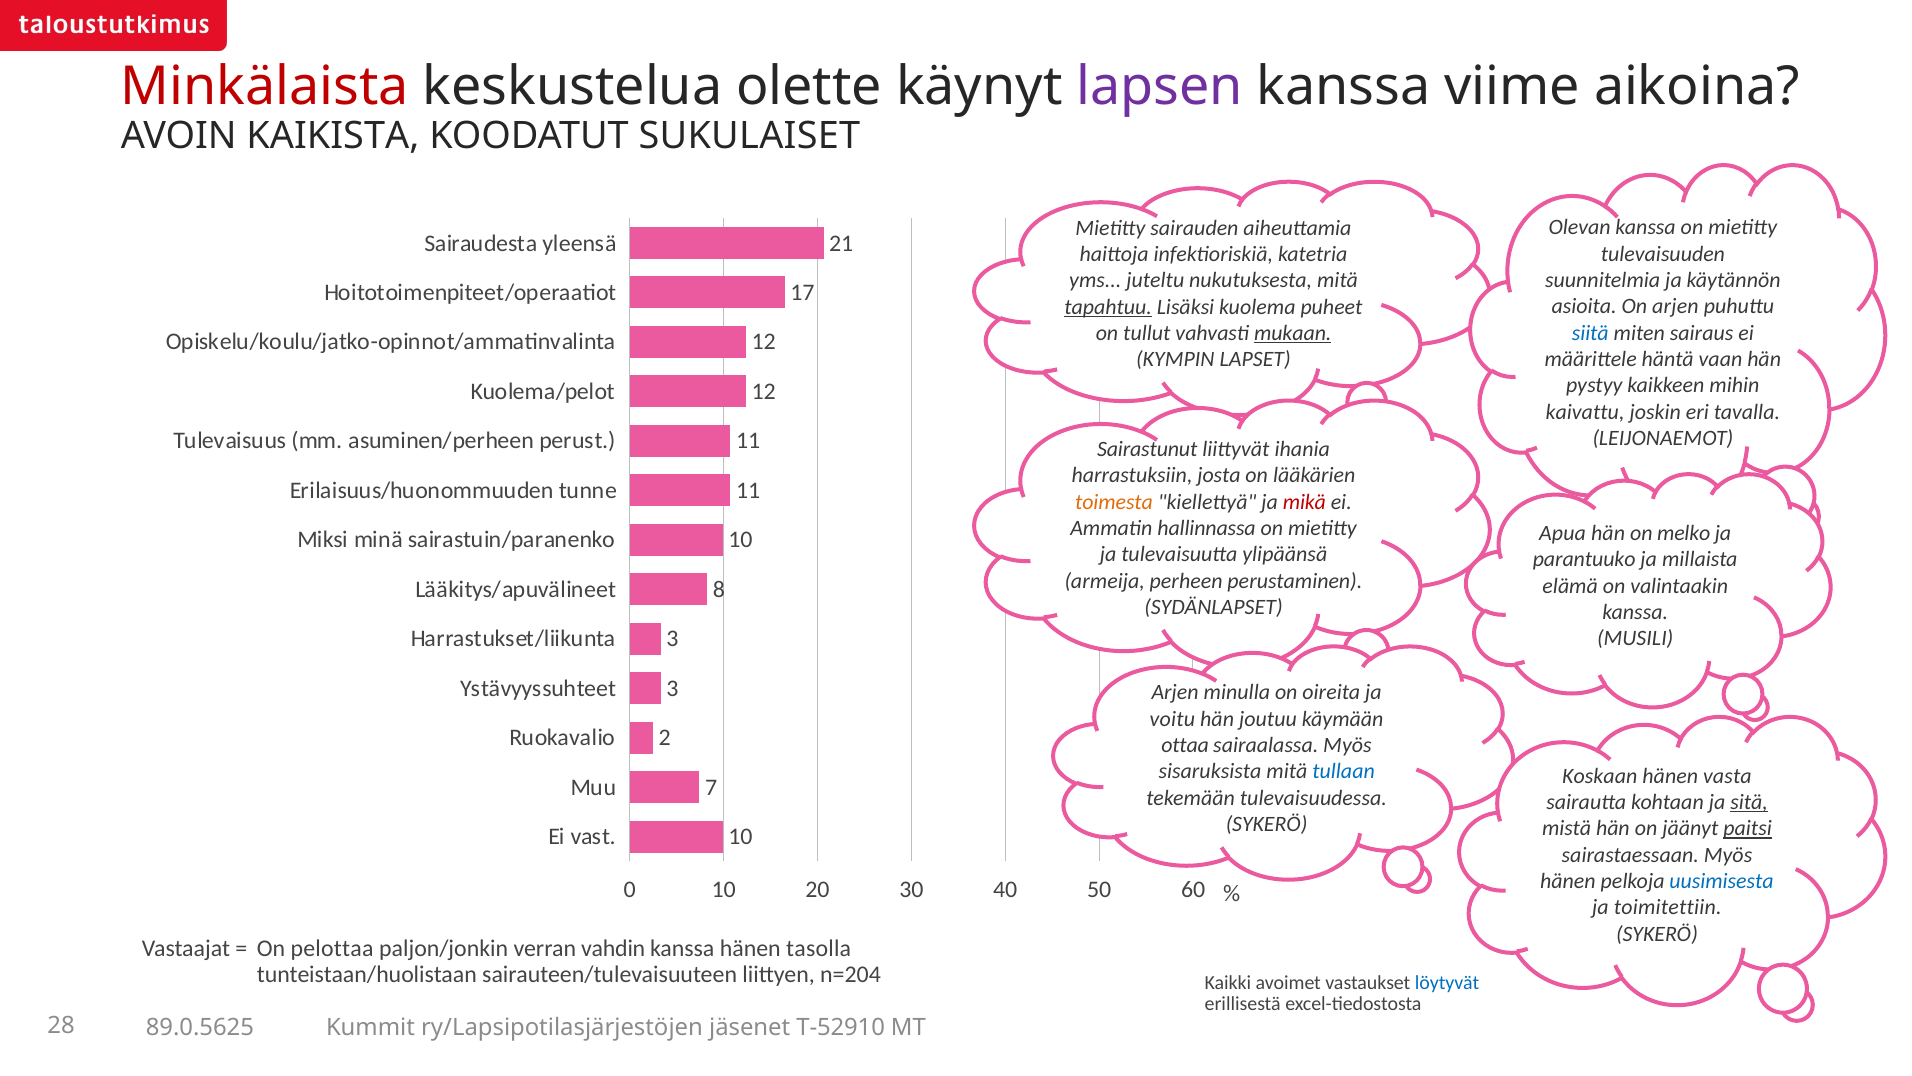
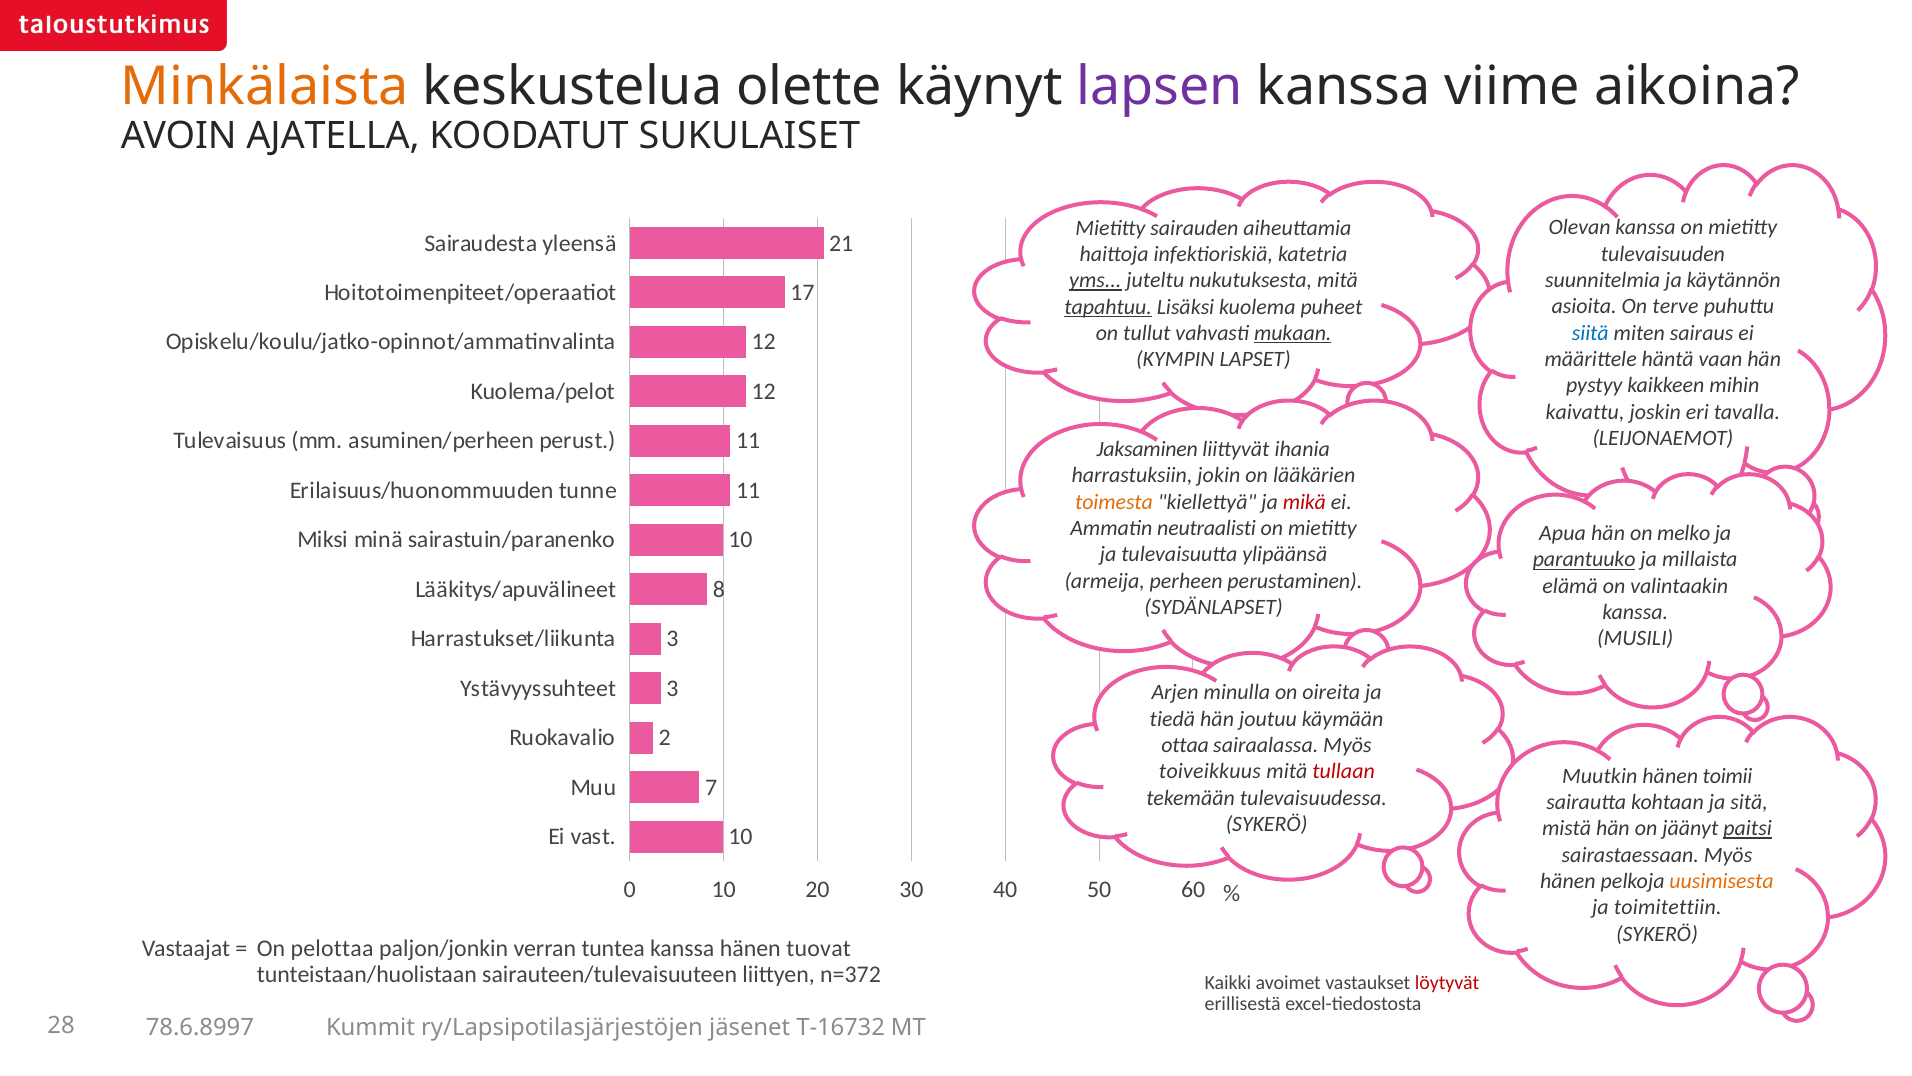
Minkälaista colour: red -> orange (265, 86)
KAIKISTA: KAIKISTA -> AJATELLA (333, 136)
yms underline: none -> present (1095, 280)
On arjen: arjen -> terve (1675, 306)
Sairastunut: Sairastunut -> Jaksaminen (1147, 449)
josta: josta -> jokin (1219, 475)
hallinnassa: hallinnassa -> neutraalisti (1207, 528)
parantuuko underline: none -> present (1584, 559)
voitu: voitu -> tiedä (1172, 719)
sisaruksista: sisaruksista -> toiveikkuus (1210, 771)
tullaan colour: blue -> red (1344, 771)
Koskaan: Koskaan -> Muutkin (1600, 776)
vasta: vasta -> toimii (1728, 776)
sitä underline: present -> none (1749, 802)
uusimisesta colour: blue -> orange (1722, 881)
vahdin: vahdin -> tuntea (613, 948)
tasolla: tasolla -> tuovat (819, 948)
n=204: n=204 -> n=372 (851, 974)
löytyvät colour: blue -> red (1447, 982)
89.0.5625: 89.0.5625 -> 78.6.8997 (200, 1027)
T-52910: T-52910 -> T-16732 (841, 1027)
